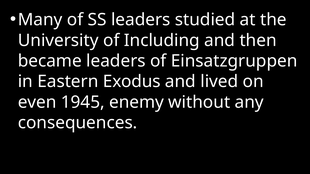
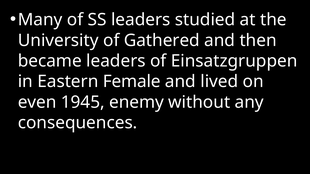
Including: Including -> Gathered (162, 40)
Exodus: Exodus -> Female (132, 82)
